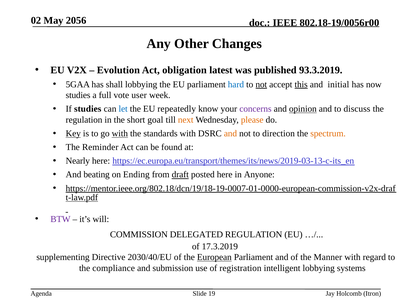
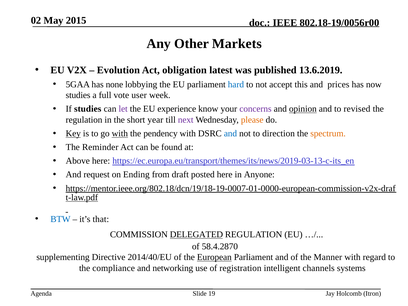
2056: 2056 -> 2015 (76, 21)
Changes: Changes -> Markets (237, 44)
93.3.2019: 93.3.2019 -> 13.6.2019 (321, 70)
shall: shall -> none (114, 84)
not underline: present -> none (261, 84)
this underline: present -> none (301, 84)
initial: initial -> prices (338, 84)
let colour: blue -> purple (123, 109)
repeatedly: repeatedly -> experience (177, 109)
discuss: discuss -> revised (357, 109)
goal: goal -> year (155, 120)
next colour: orange -> purple (186, 120)
standards: standards -> pendency (161, 134)
and colour: orange -> blue (230, 134)
Nearly: Nearly -> Above (78, 161)
beating: beating -> request (97, 175)
draft underline: present -> none (180, 175)
BTW colour: purple -> blue (60, 219)
will: will -> that (101, 219)
DELEGATED underline: none -> present (196, 235)
17.3.2019: 17.3.2019 -> 58.4.2870 (220, 246)
2030/40/EU: 2030/40/EU -> 2014/40/EU (150, 257)
submission: submission -> networking (173, 268)
intelligent lobbying: lobbying -> channels (319, 268)
